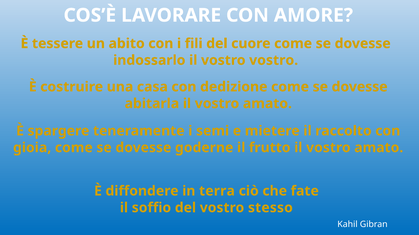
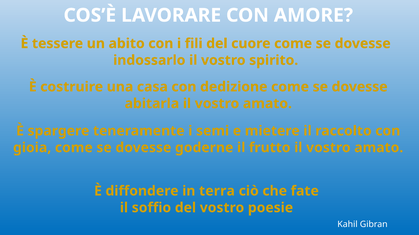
vostro vostro: vostro -> spirito (274, 60)
stesso: stesso -> poesie (270, 208)
